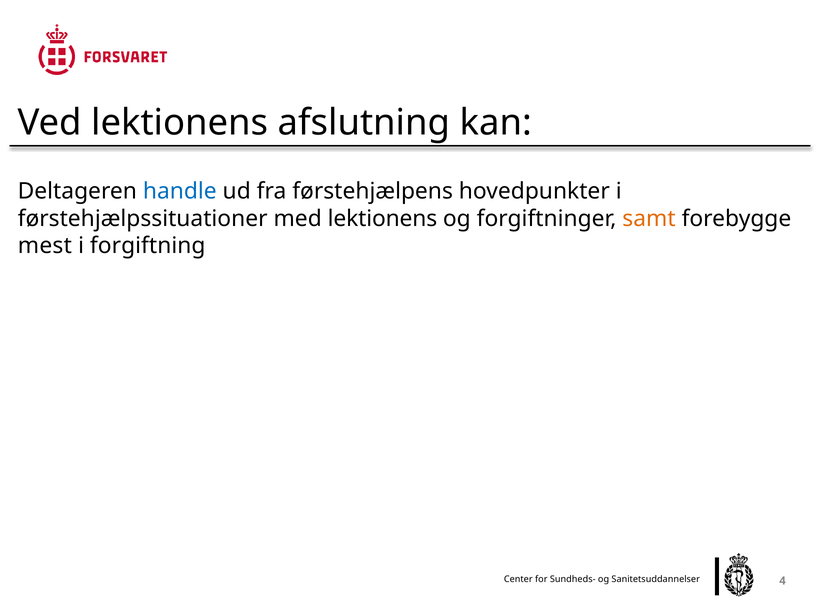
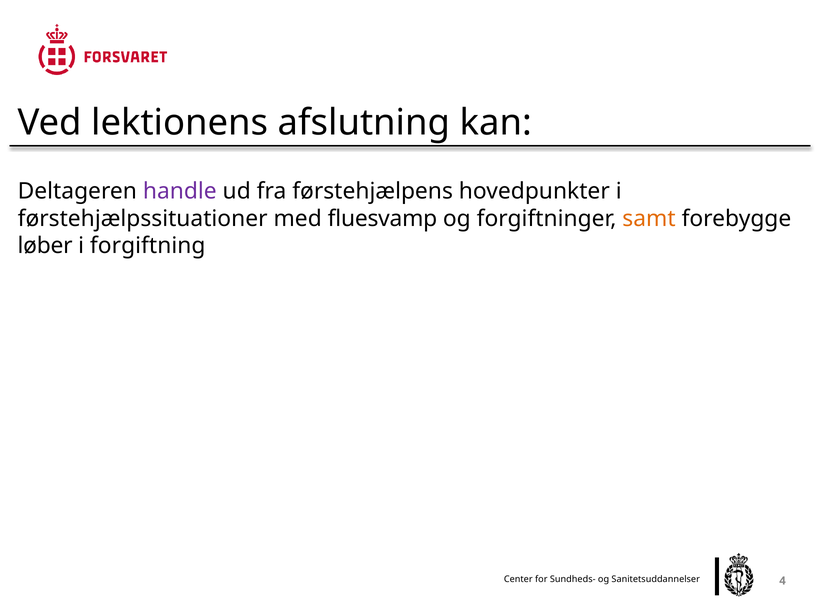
handle colour: blue -> purple (180, 191)
med lektionens: lektionens -> fluesvamp (382, 219)
mest: mest -> løber (45, 246)
